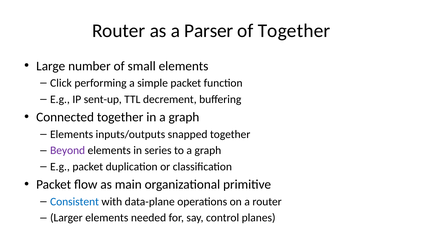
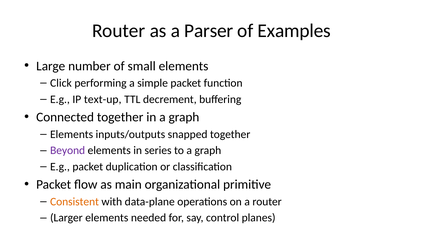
of Together: Together -> Examples (294, 31)
sent-up: sent-up -> text-up (103, 99)
Consistent colour: blue -> orange (75, 202)
